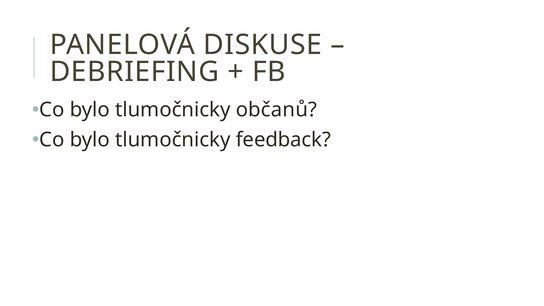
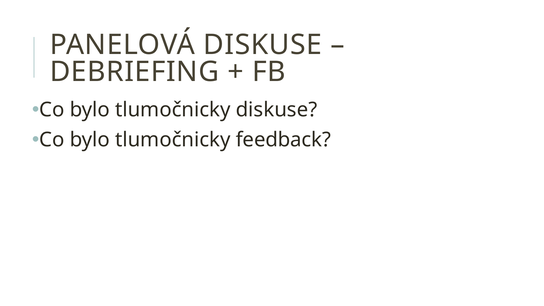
tlumočnicky občanů: občanů -> diskuse (276, 110)
